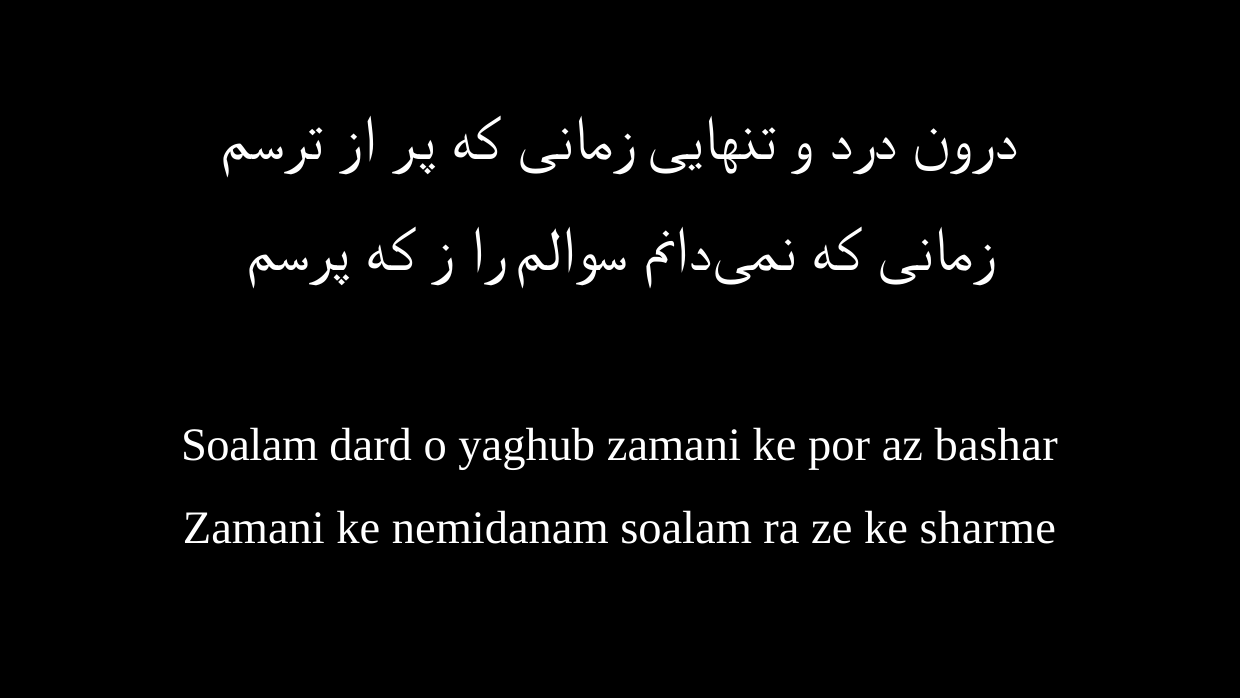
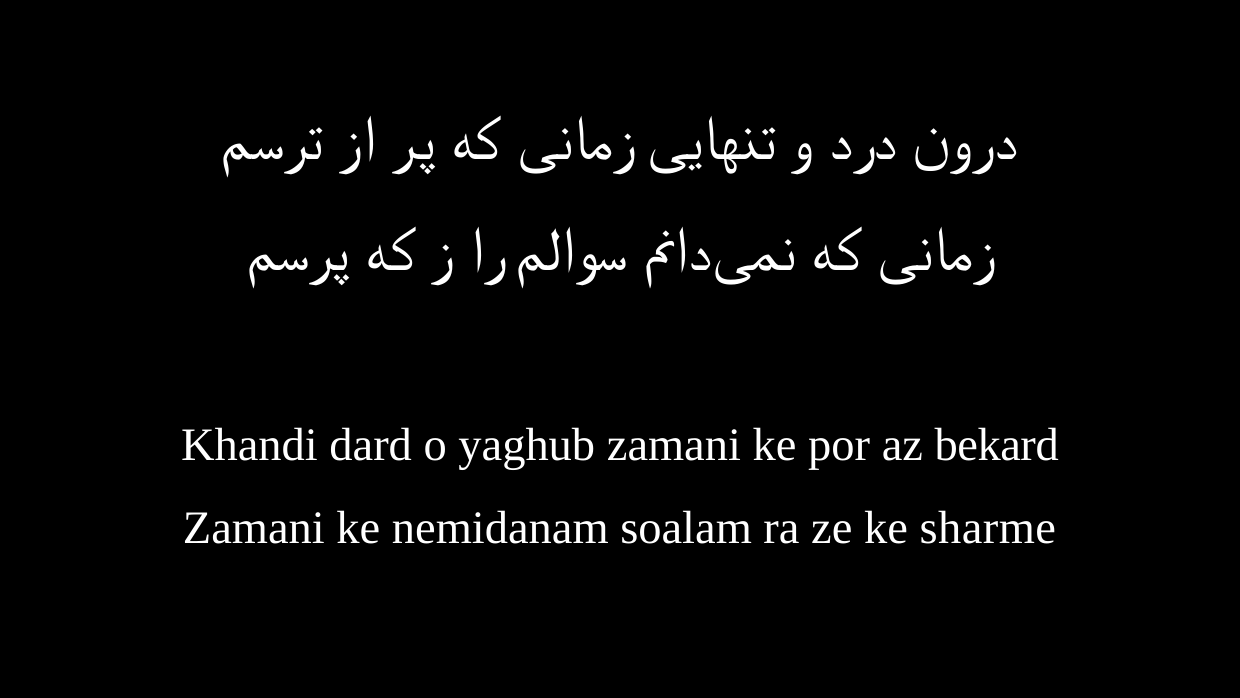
Soalam: Soalam -> Khandi (249, 444)
bashar: bashar -> bekard (997, 444)
